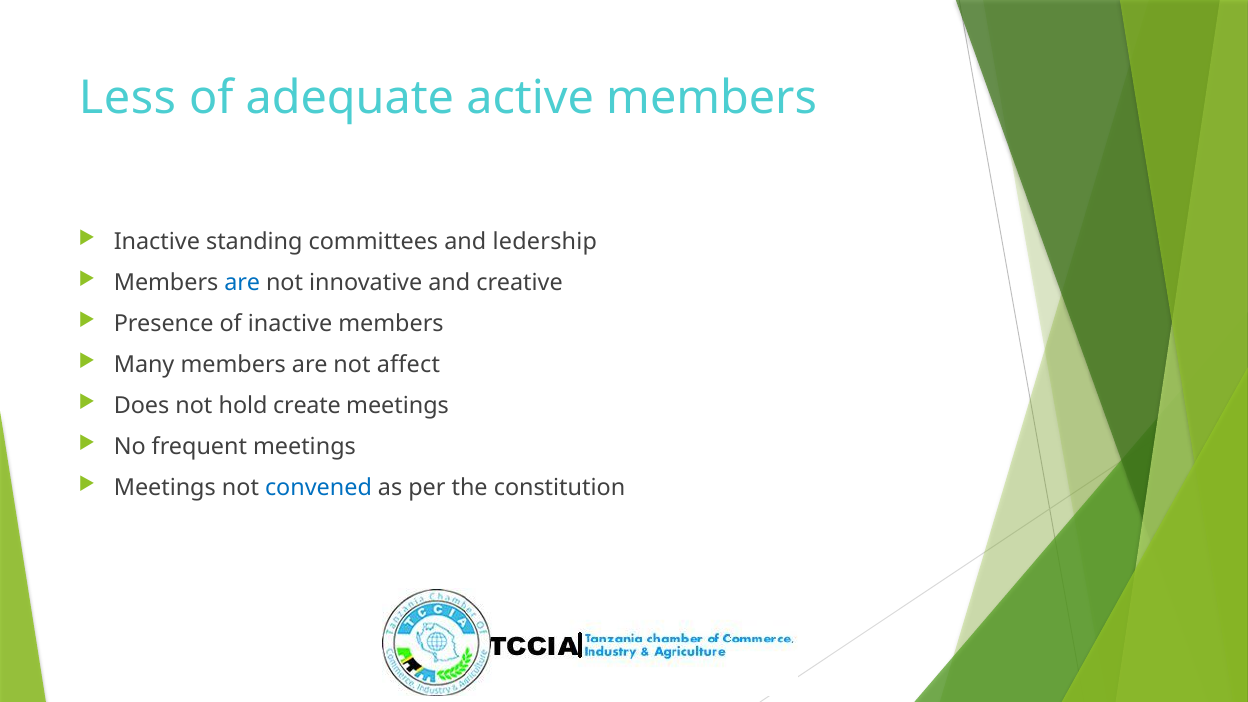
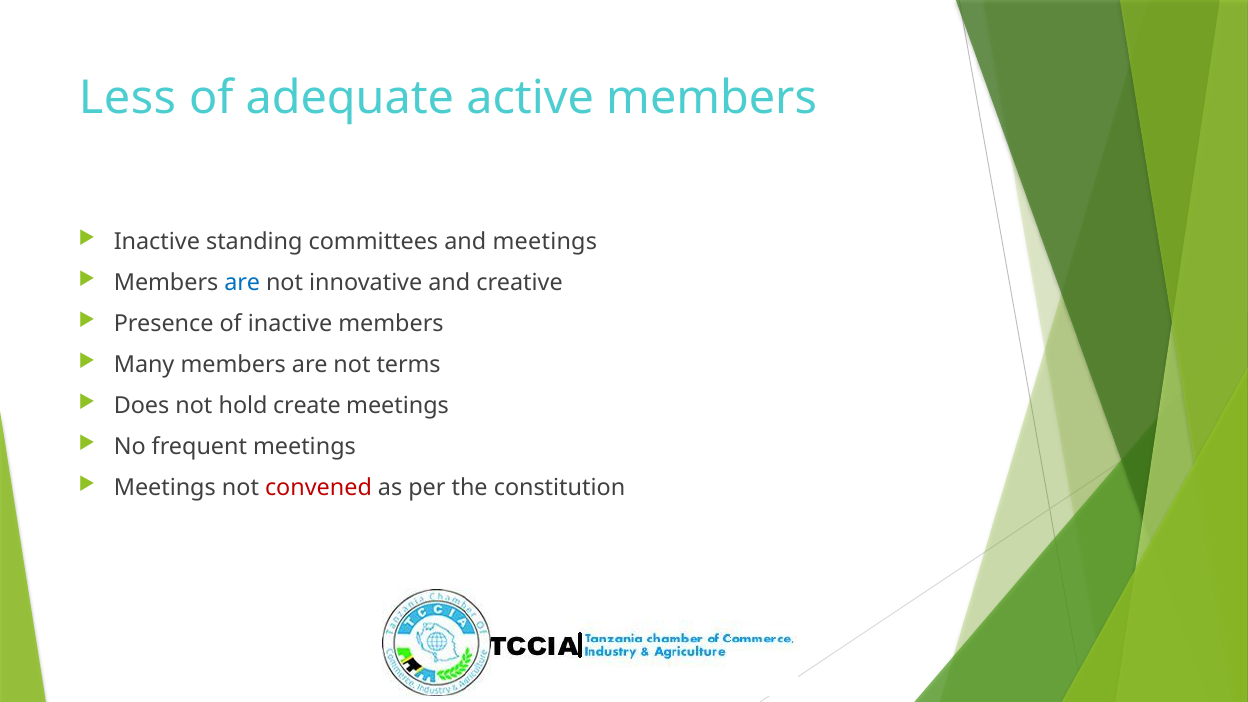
and ledership: ledership -> meetings (545, 242)
affect: affect -> terms (409, 365)
convened colour: blue -> red (318, 488)
